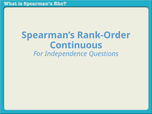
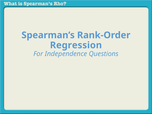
Continuous: Continuous -> Regression (76, 45)
